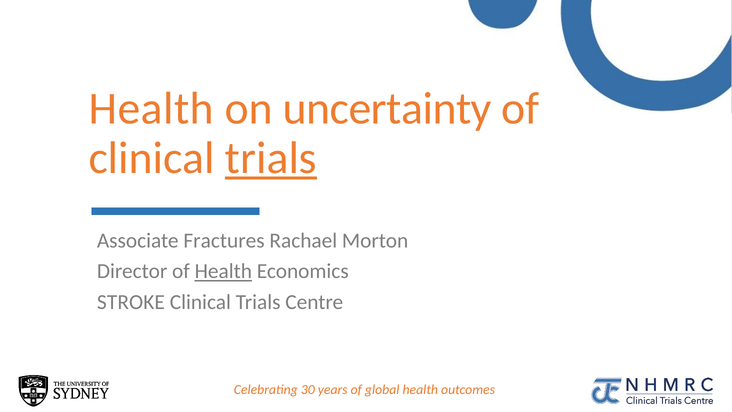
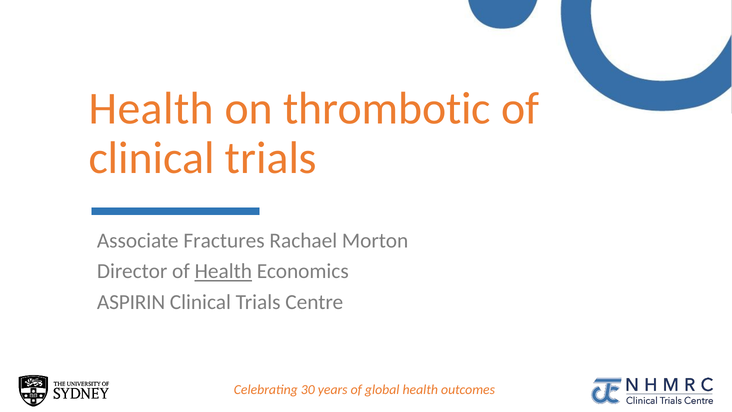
uncertainty: uncertainty -> thrombotic (387, 109)
trials underline: present -> none (271, 158)
STROKE: STROKE -> ASPIRIN (131, 302)
